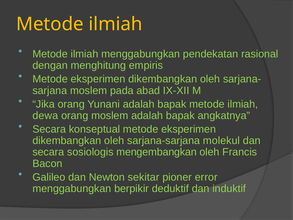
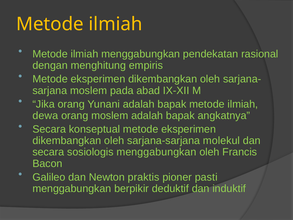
sosiologis mengembangkan: mengembangkan -> menggabungkan (156, 152)
sekitar: sekitar -> praktis (144, 177)
error: error -> pasti (206, 177)
